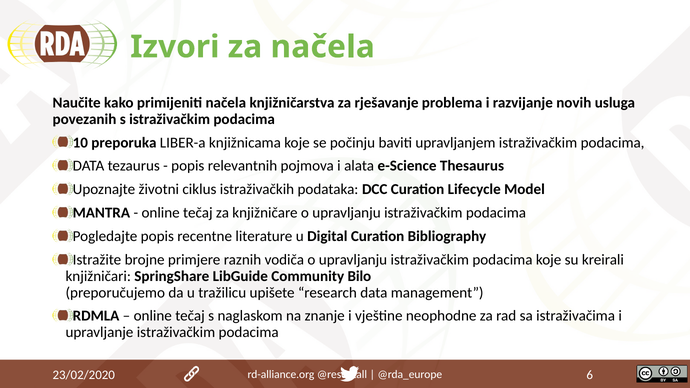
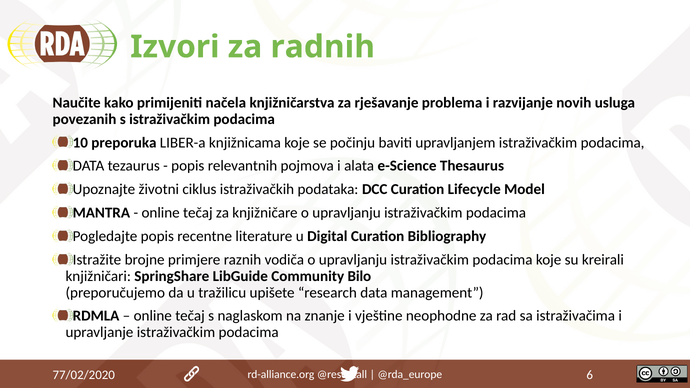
za načela: načela -> radnih (323, 47)
23/02/2020: 23/02/2020 -> 77/02/2020 (84, 375)
